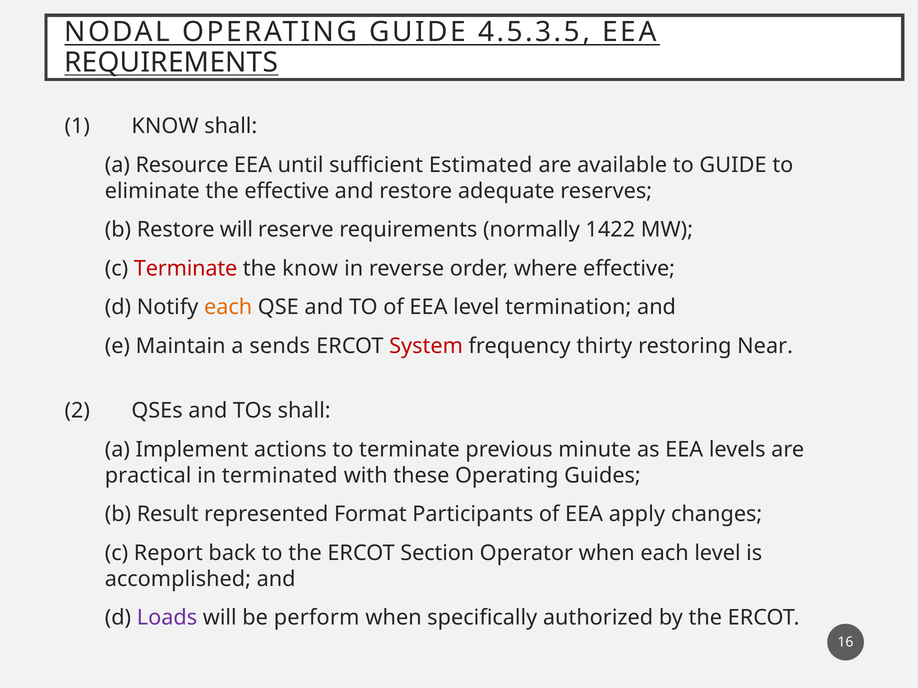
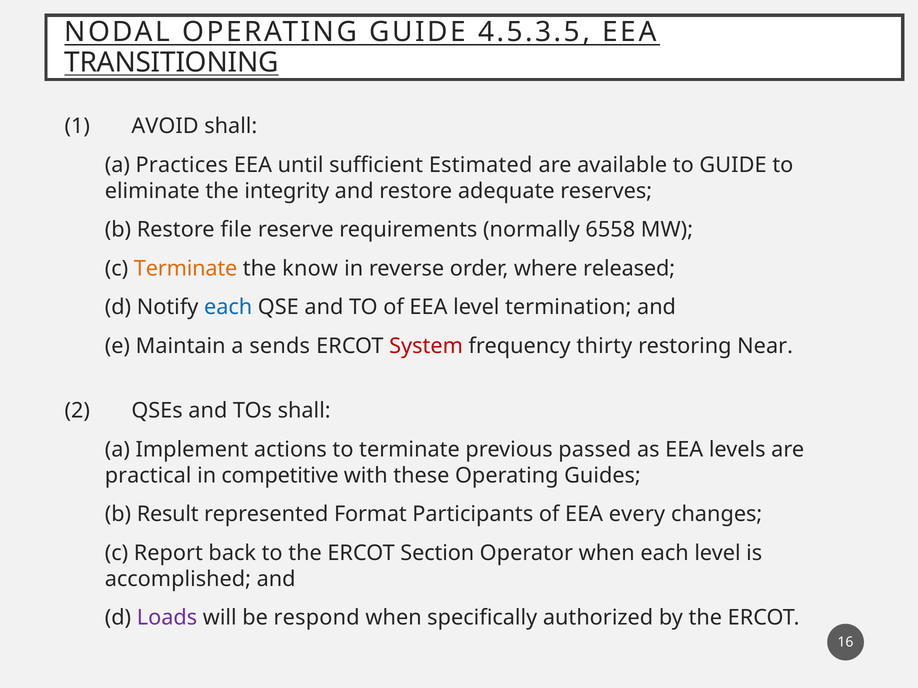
REQUIREMENTS: REQUIREMENTS -> TRANSITIONING (171, 62)
1 KNOW: KNOW -> AVOID (165, 126)
Resource: Resource -> Practices (182, 165)
the effective: effective -> integrity (287, 191)
Restore will: will -> file (236, 230)
1422: 1422 -> 6558 (610, 230)
Terminate colour: red -> orange (186, 269)
where effective: effective -> released (629, 269)
each colour: orange -> blue (228, 307)
minute: minute -> passed (595, 450)
terminated: terminated -> competitive (280, 476)
apply: apply -> every (637, 515)
perform: perform -> respond (317, 618)
